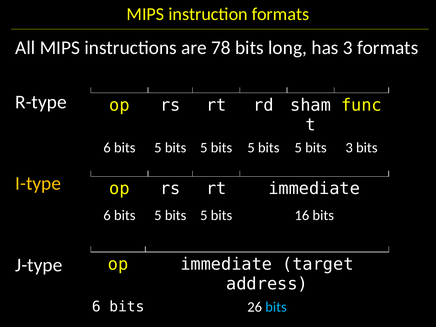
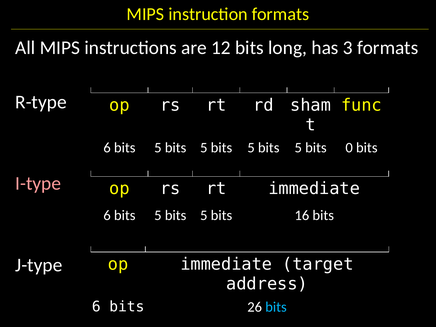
78: 78 -> 12 (221, 48)
bits 3: 3 -> 0 (349, 148)
I-type colour: yellow -> pink (38, 184)
